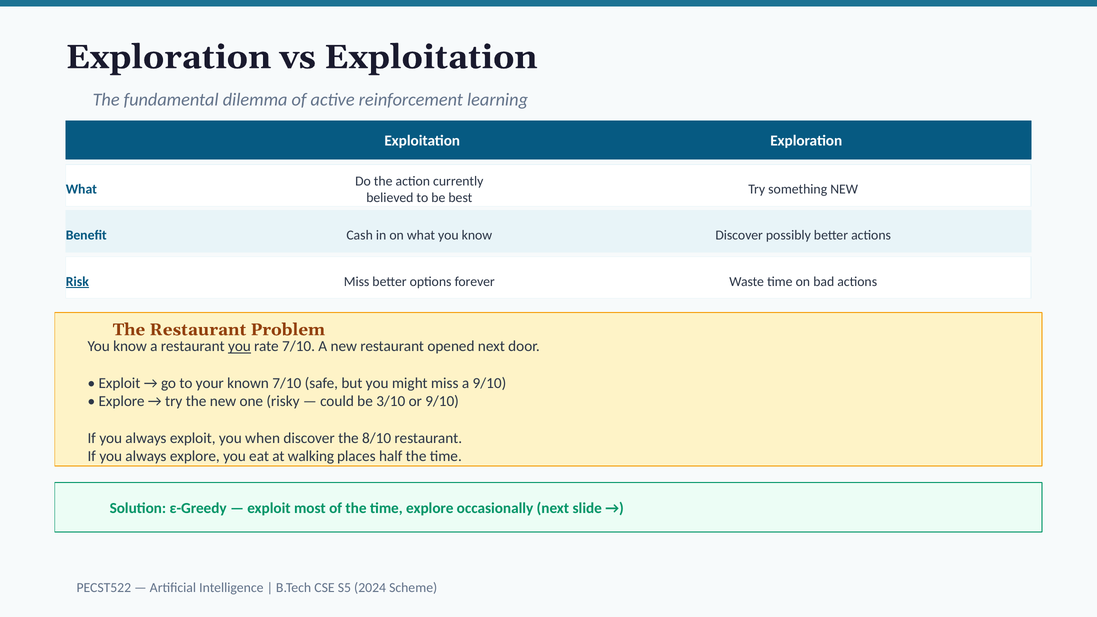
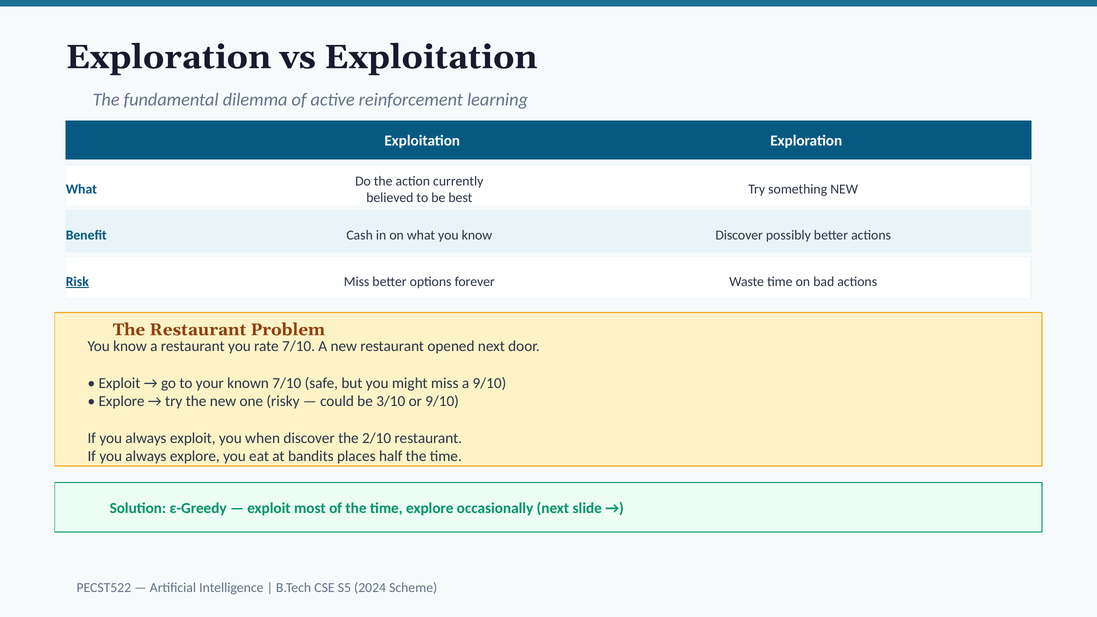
you underline: present -> none (239, 346)
8/10: 8/10 -> 2/10 (377, 438)
walking: walking -> bandits (311, 456)
